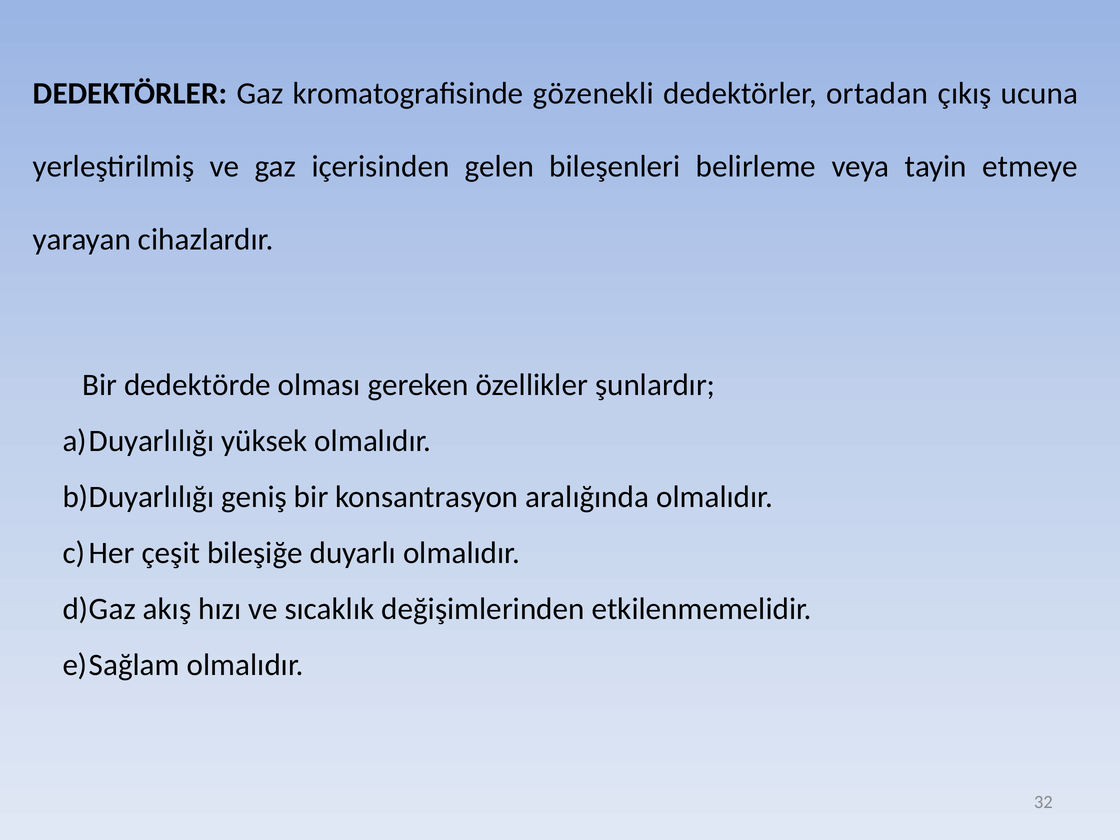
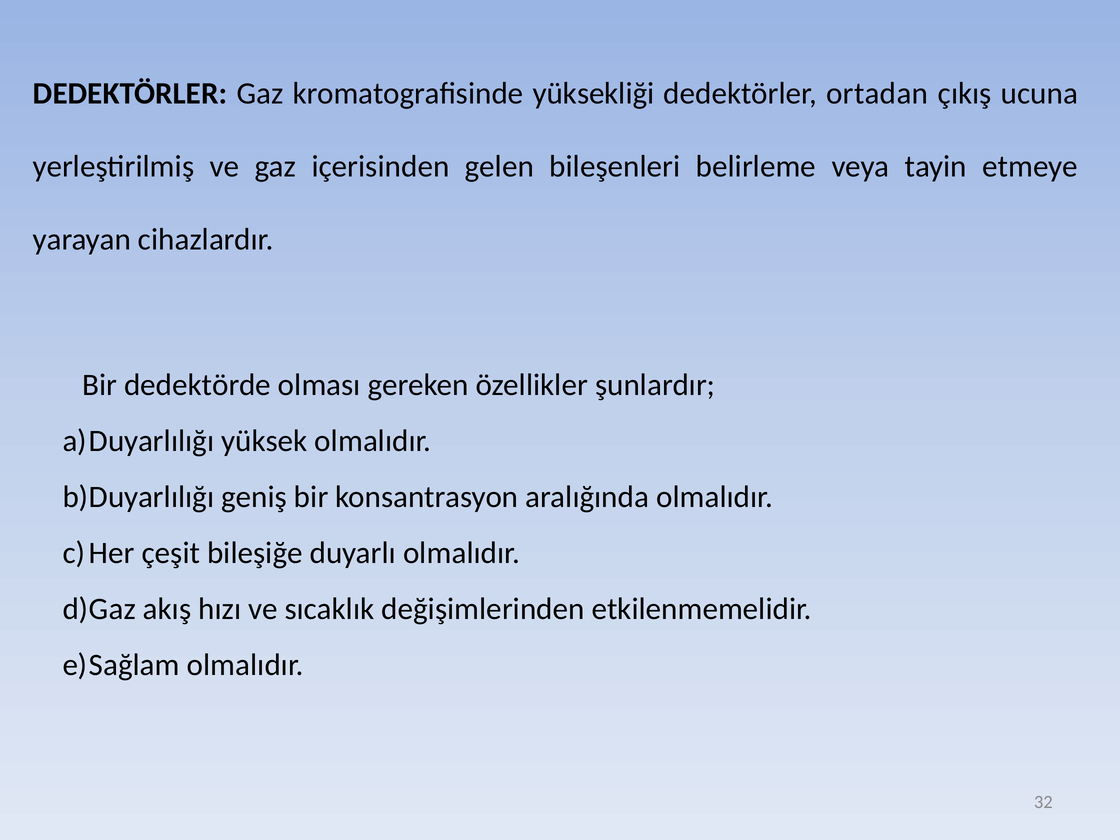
gözenekli: gözenekli -> yüksekliği (593, 94)
